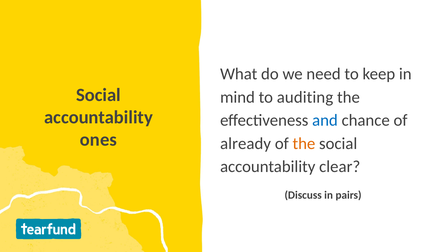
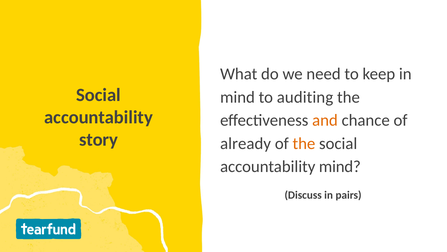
and colour: blue -> orange (325, 120)
ones: ones -> story (99, 139)
accountability clear: clear -> mind (340, 166)
